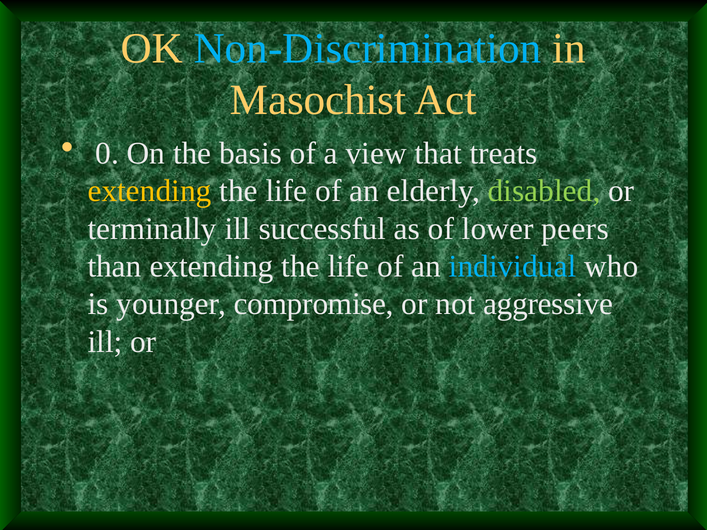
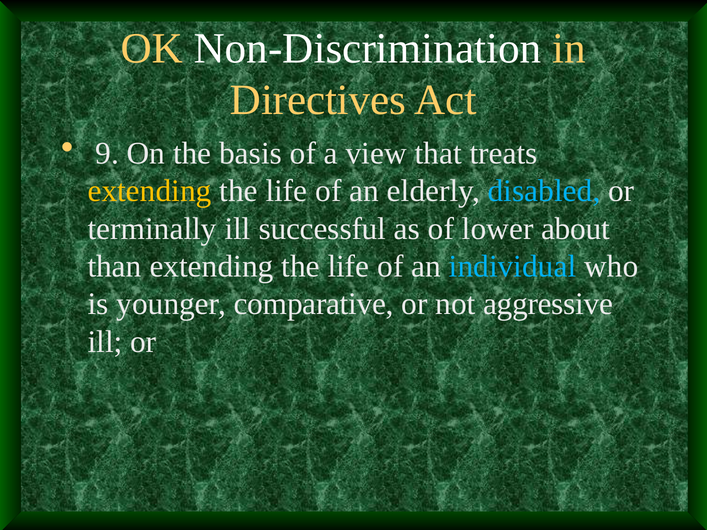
Non-Discrimination colour: light blue -> white (367, 48)
Masochist: Masochist -> Directives (318, 100)
0: 0 -> 9 (107, 153)
disabled colour: light green -> light blue (544, 191)
peers: peers -> about (575, 229)
compromise: compromise -> comparative (314, 304)
